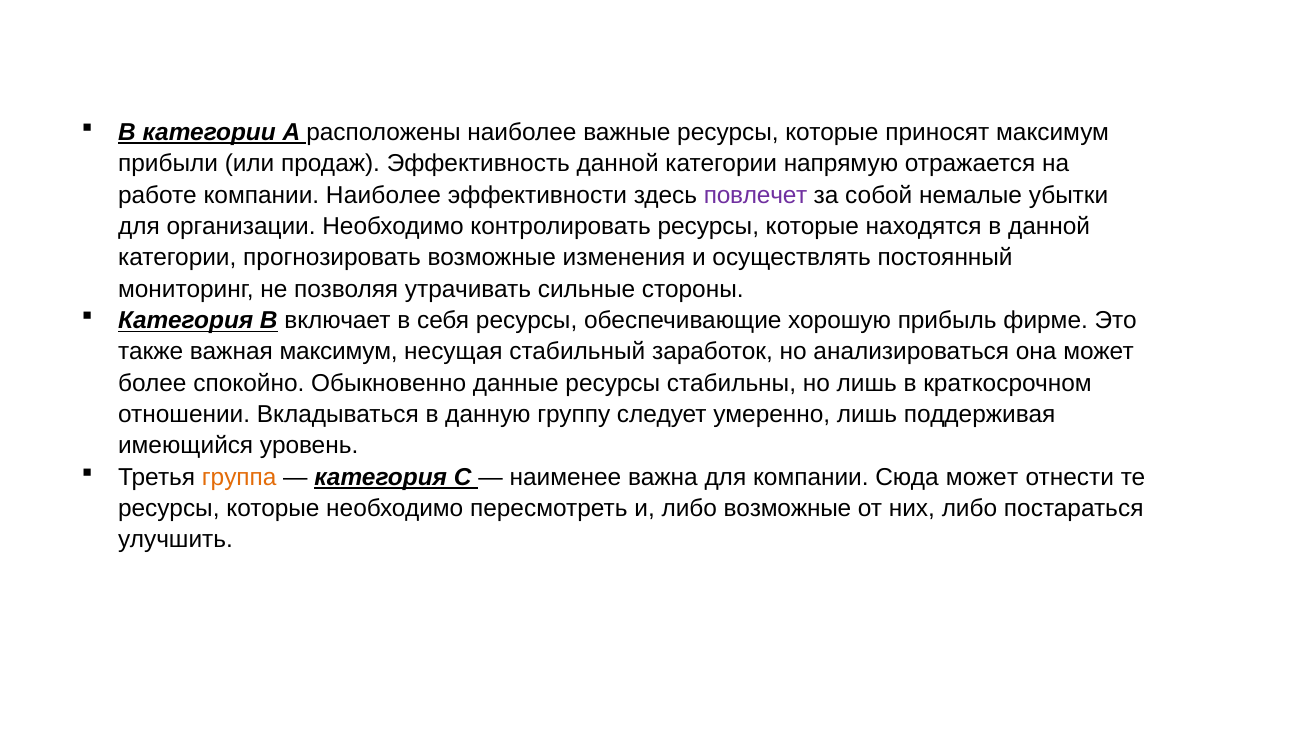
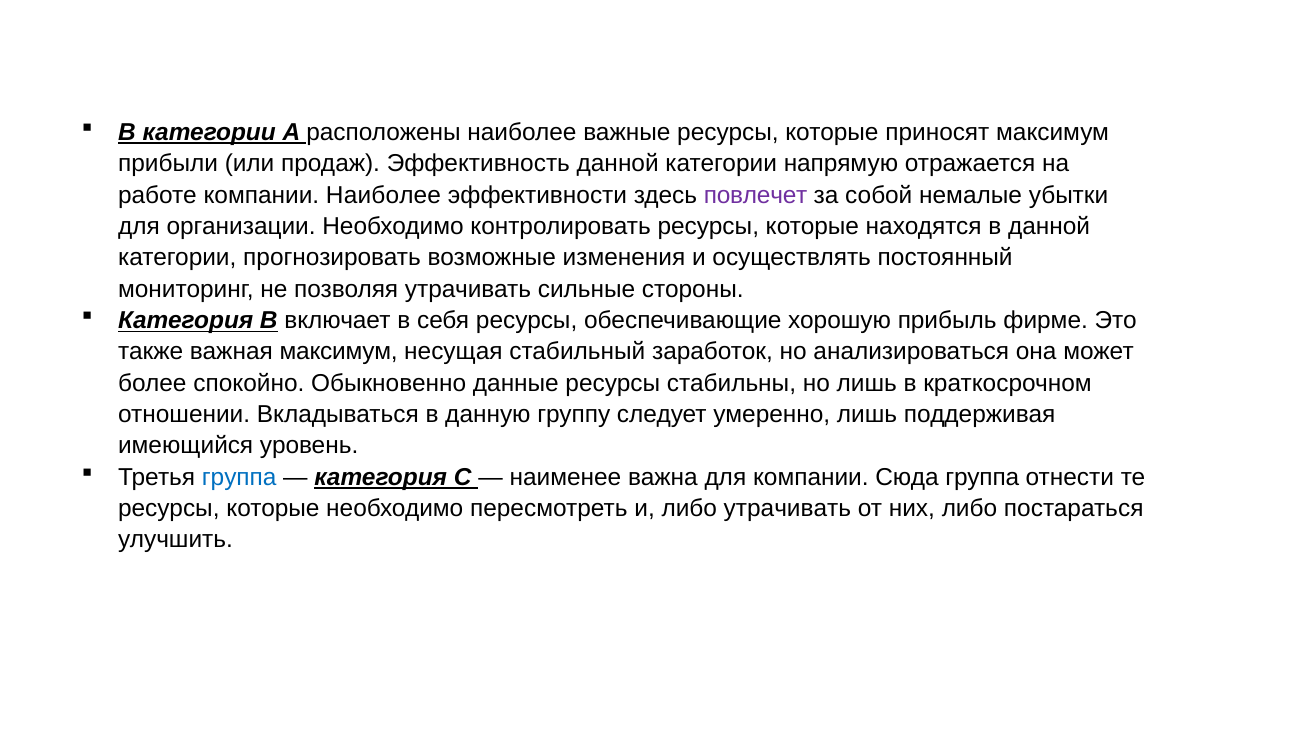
группа colour: orange -> blue (239, 477)
Сюда может: может -> группа (982, 477)
либо возможные: возможные -> утрачивать (787, 509)
